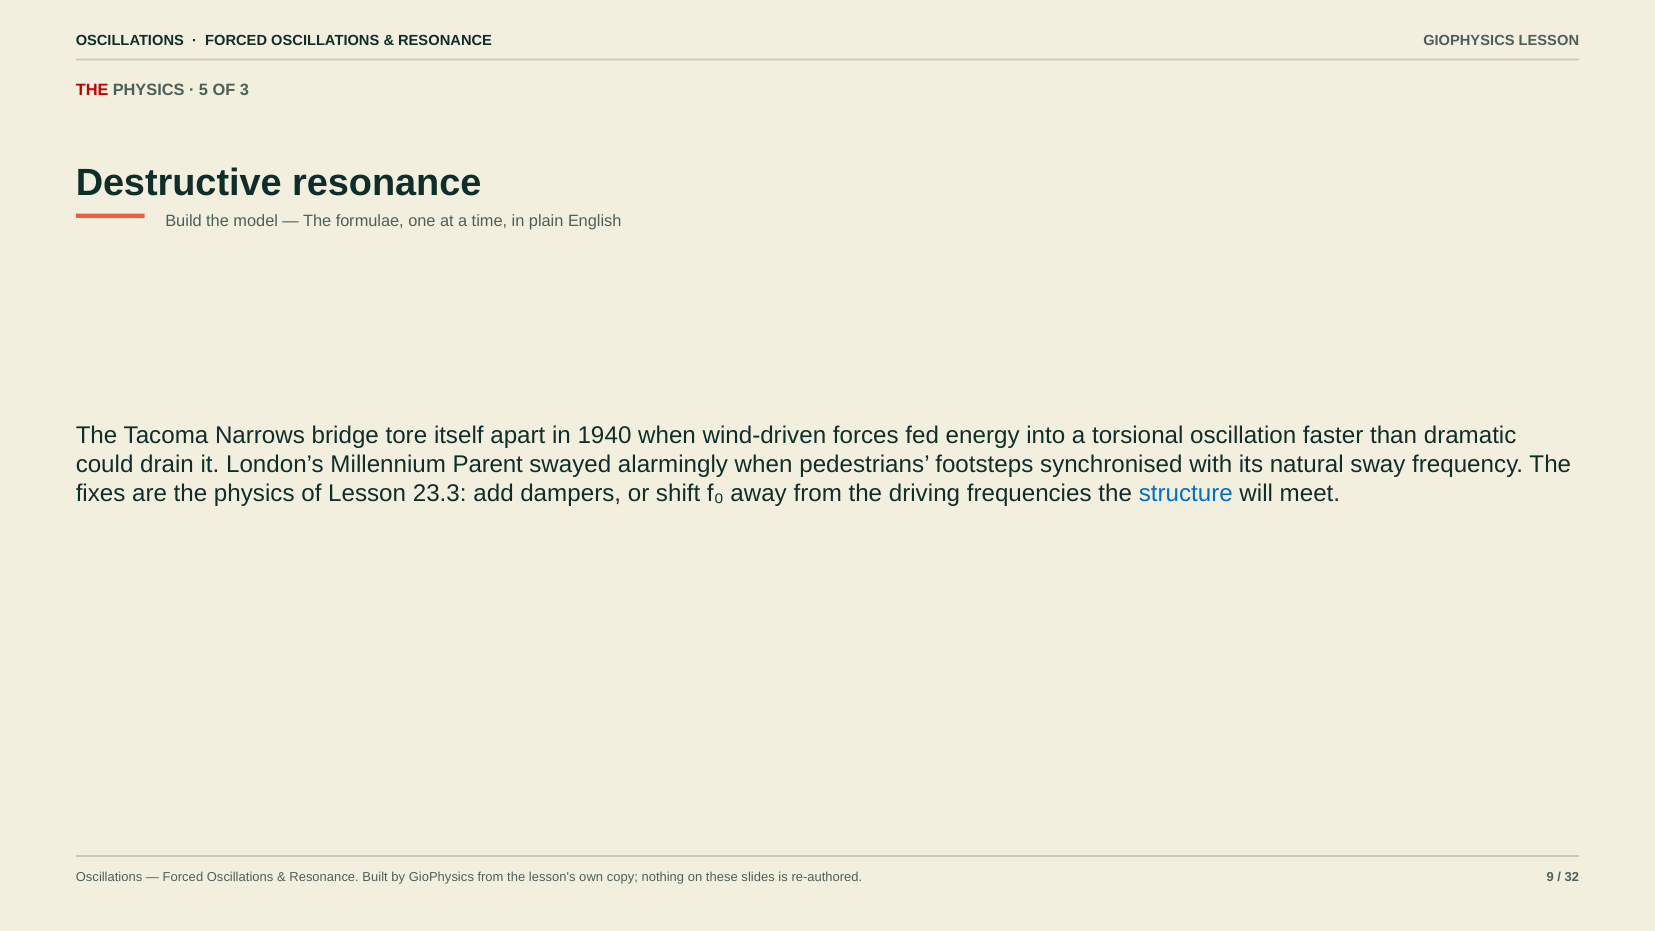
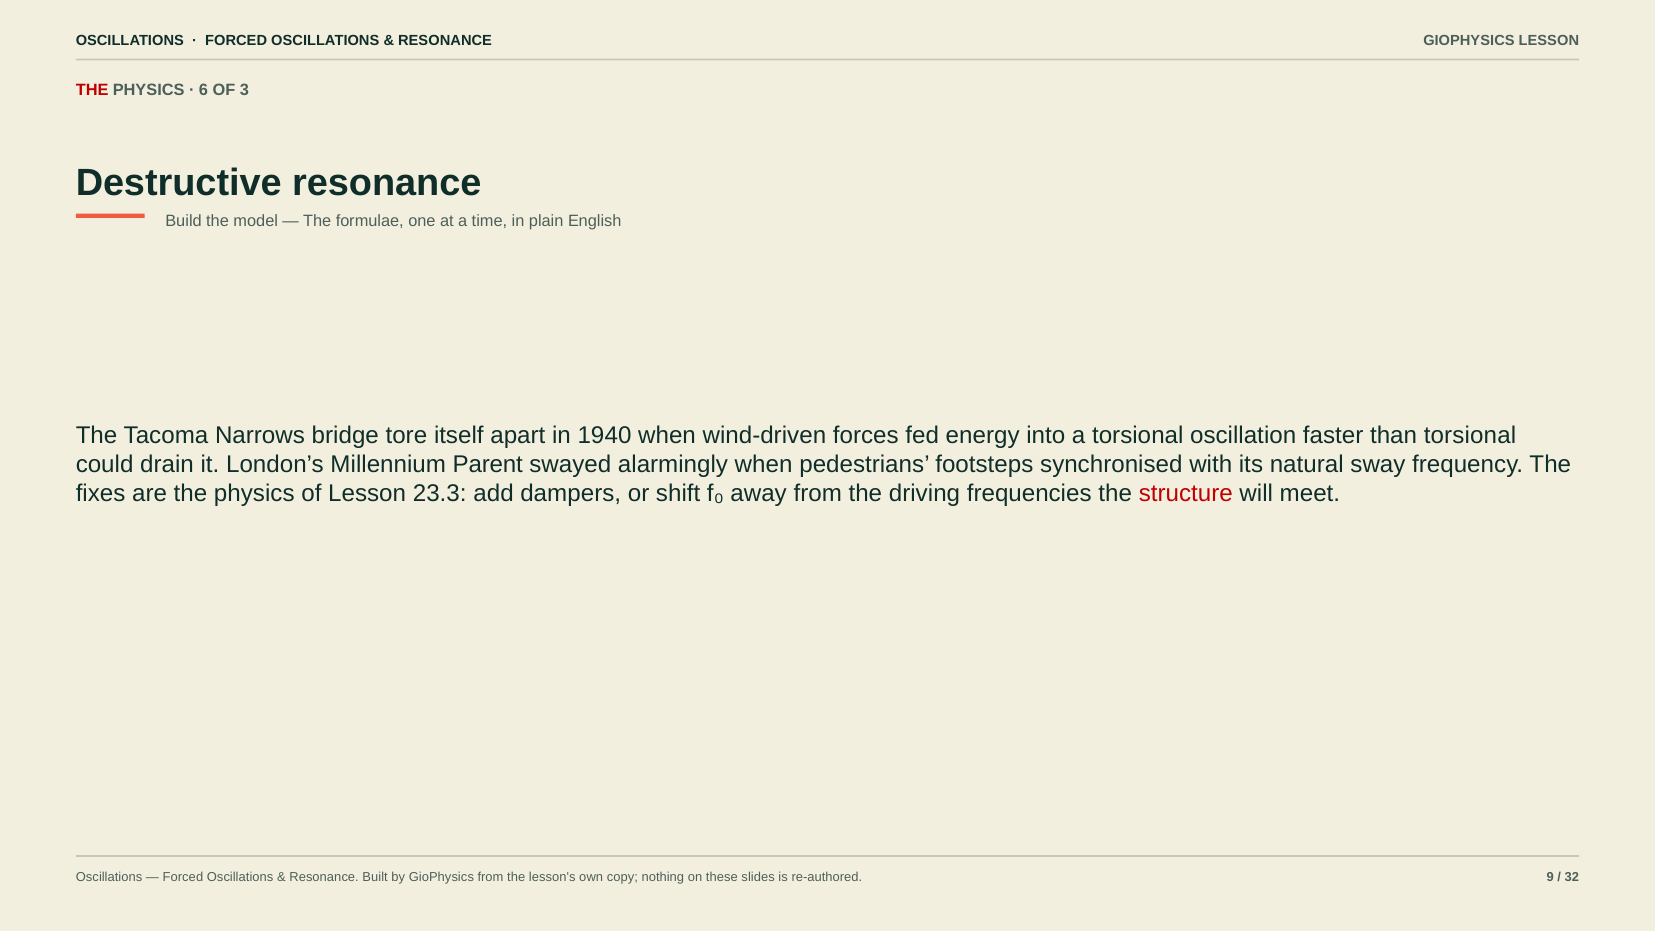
5: 5 -> 6 (203, 90)
than dramatic: dramatic -> torsional (1470, 436)
structure colour: blue -> red (1186, 494)
